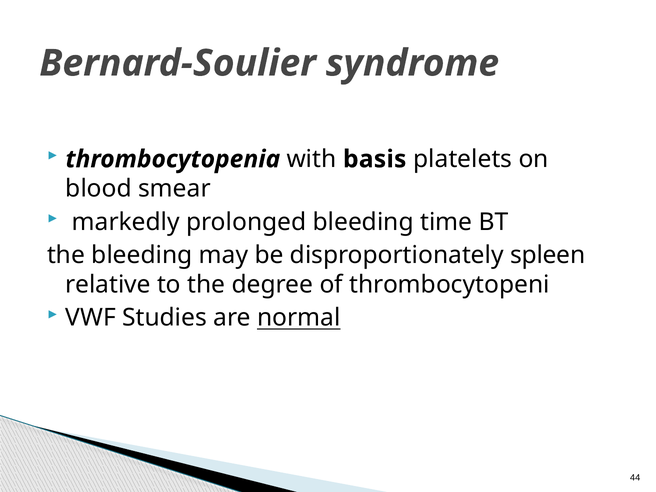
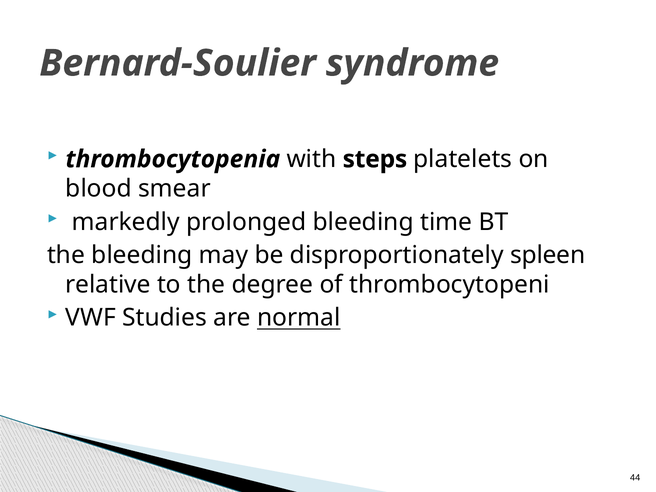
basis: basis -> steps (375, 159)
